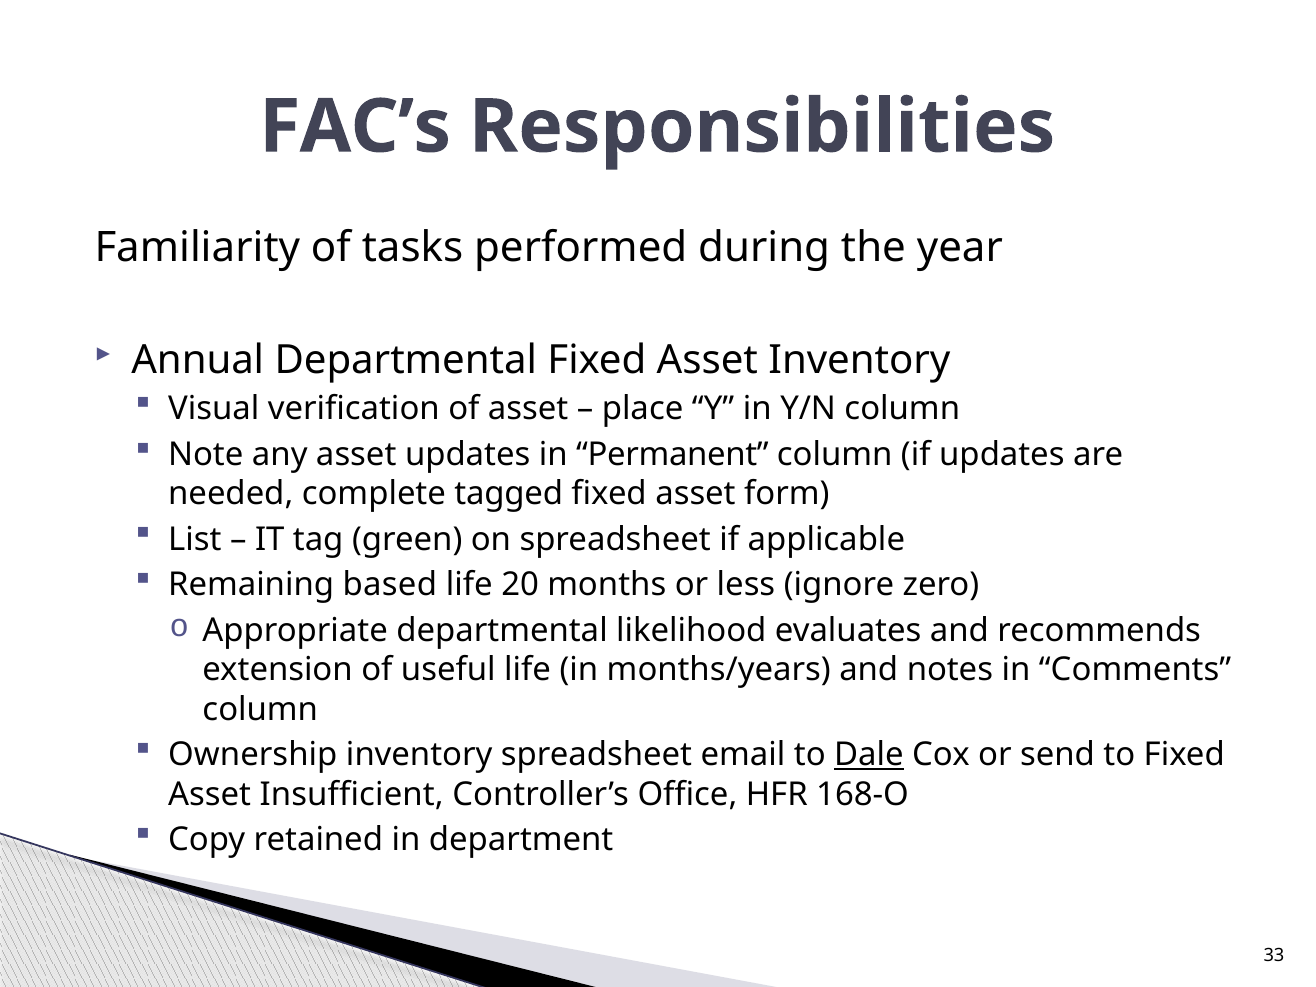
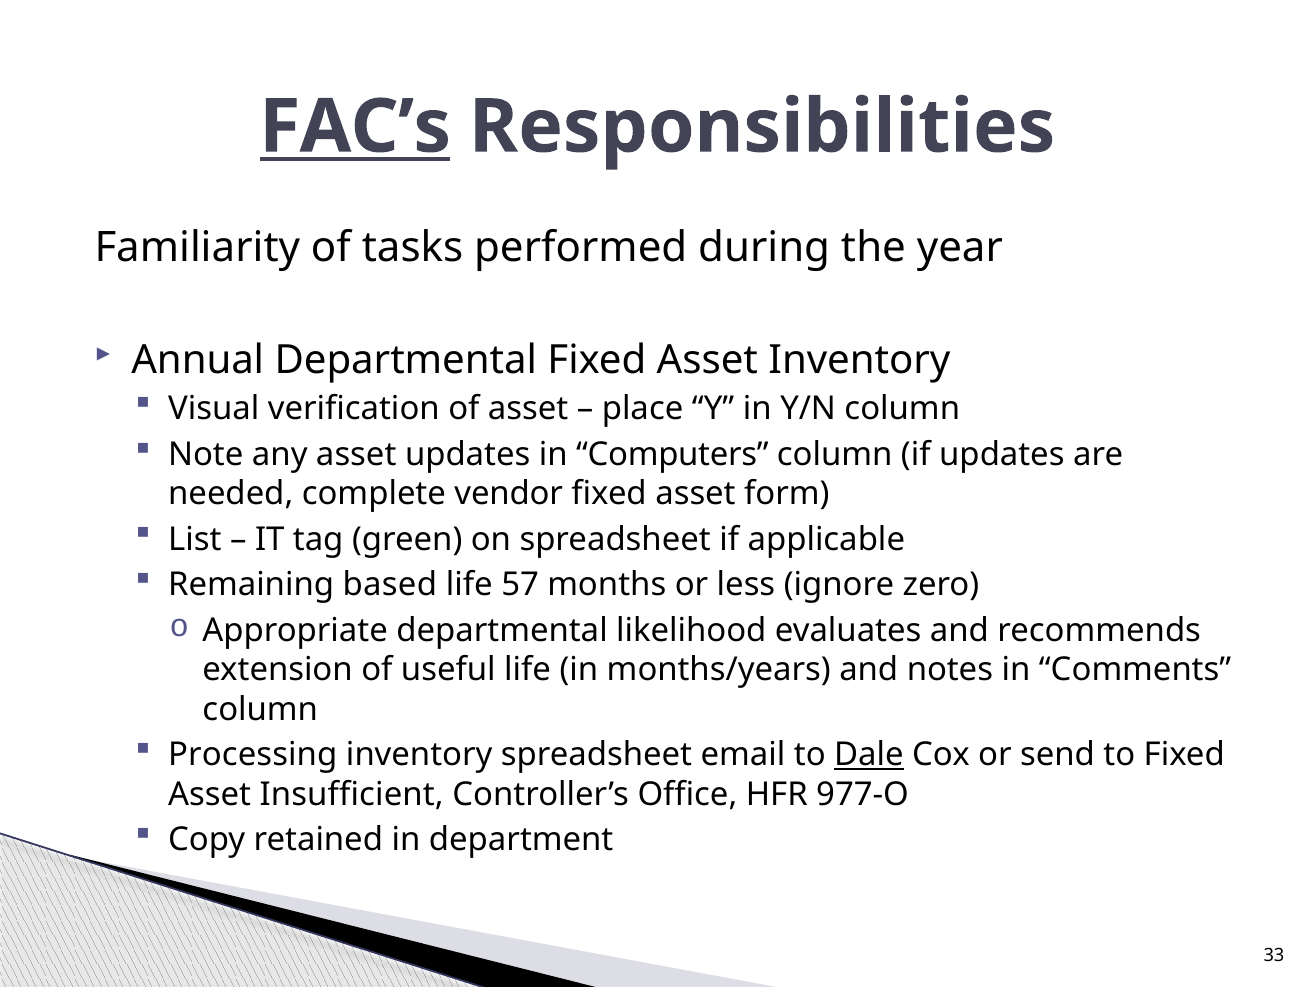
FAC’s underline: none -> present (355, 127)
Permanent: Permanent -> Computers (672, 455)
tagged: tagged -> vendor (509, 494)
20: 20 -> 57 (520, 585)
Ownership: Ownership -> Processing (253, 755)
168-O: 168-O -> 977-O (863, 794)
